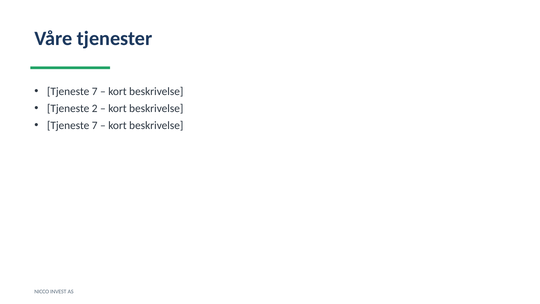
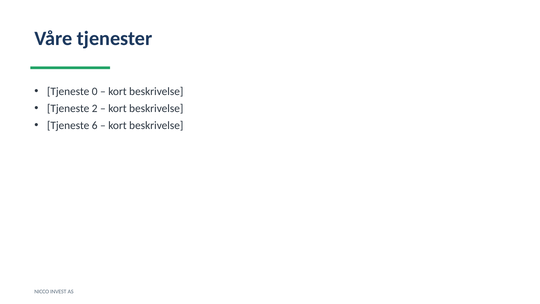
7: 7 -> 0 (95, 91)
7: 7 -> 6 (95, 125)
